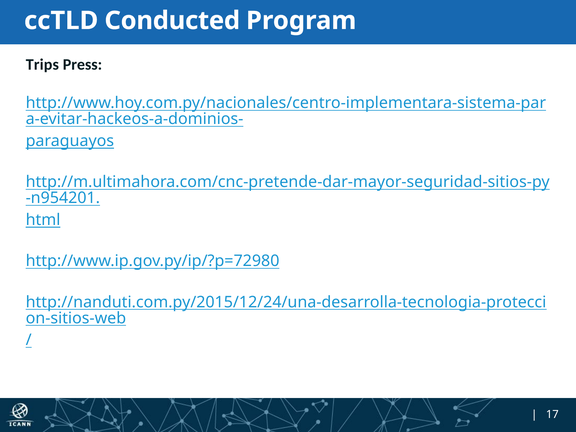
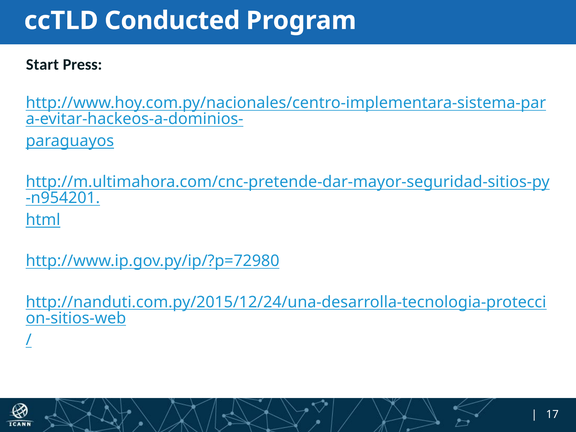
Trips: Trips -> Start (42, 65)
